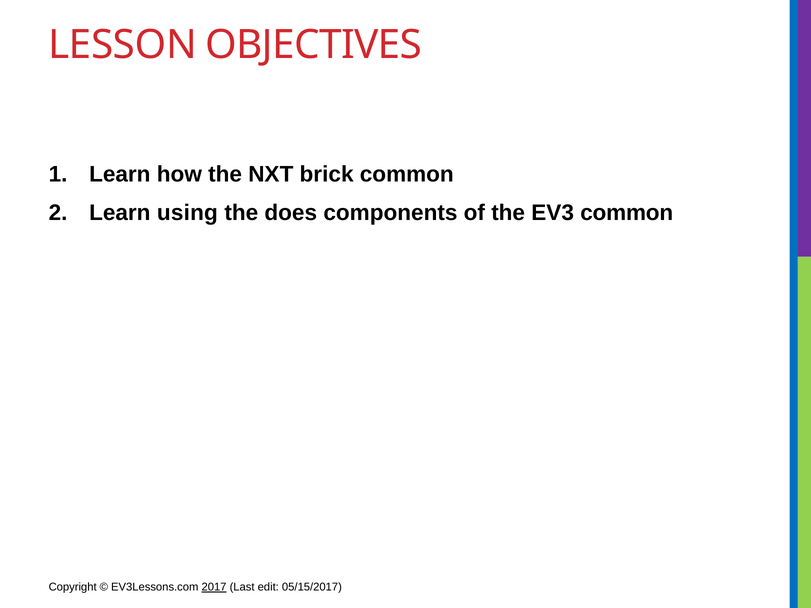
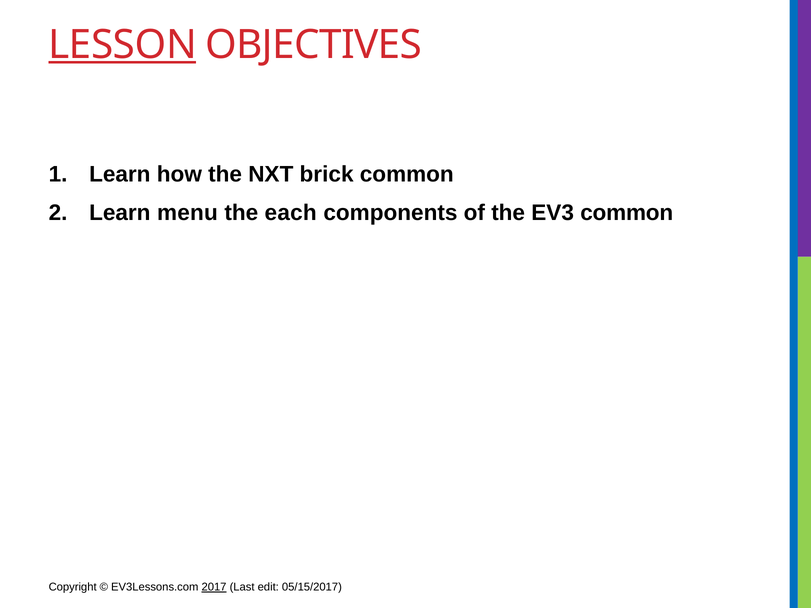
LESSON underline: none -> present (123, 45)
using: using -> menu (187, 213)
does: does -> each (291, 213)
